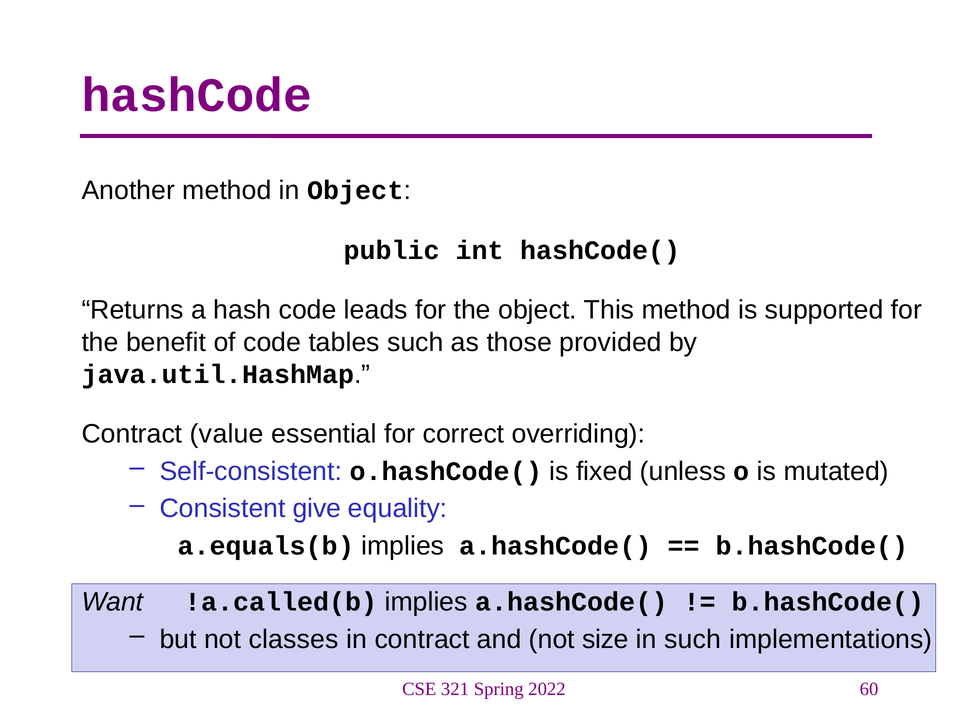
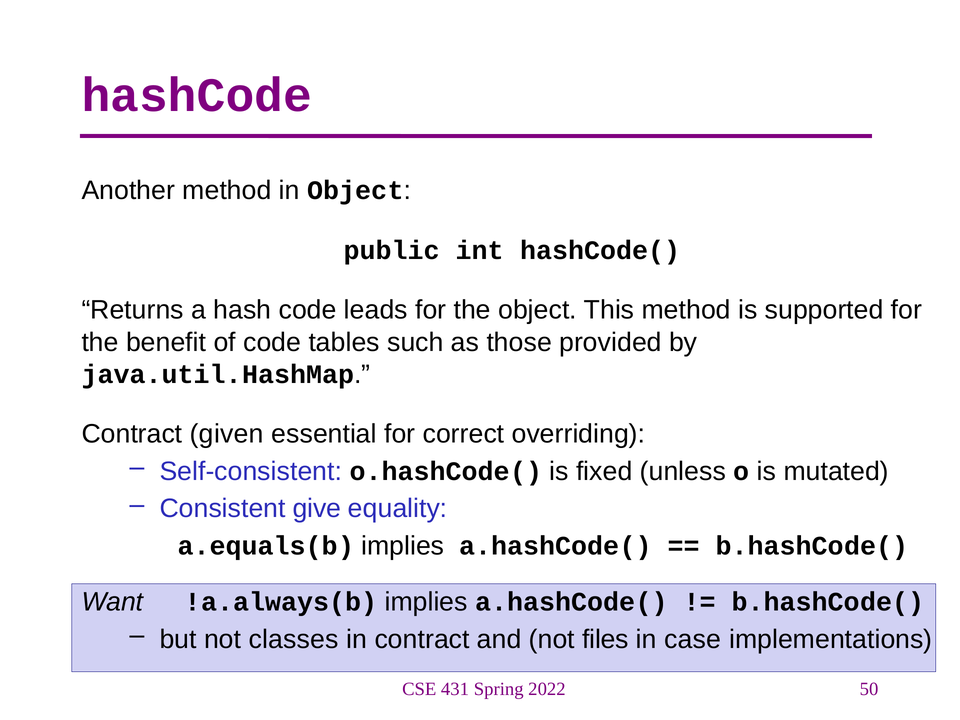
value: value -> given (227, 434)
!a.called(b: !a.called(b -> !a.always(b (281, 602)
size: size -> files (605, 639)
in such: such -> case (693, 639)
321: 321 -> 431 (455, 689)
60: 60 -> 50 (869, 689)
